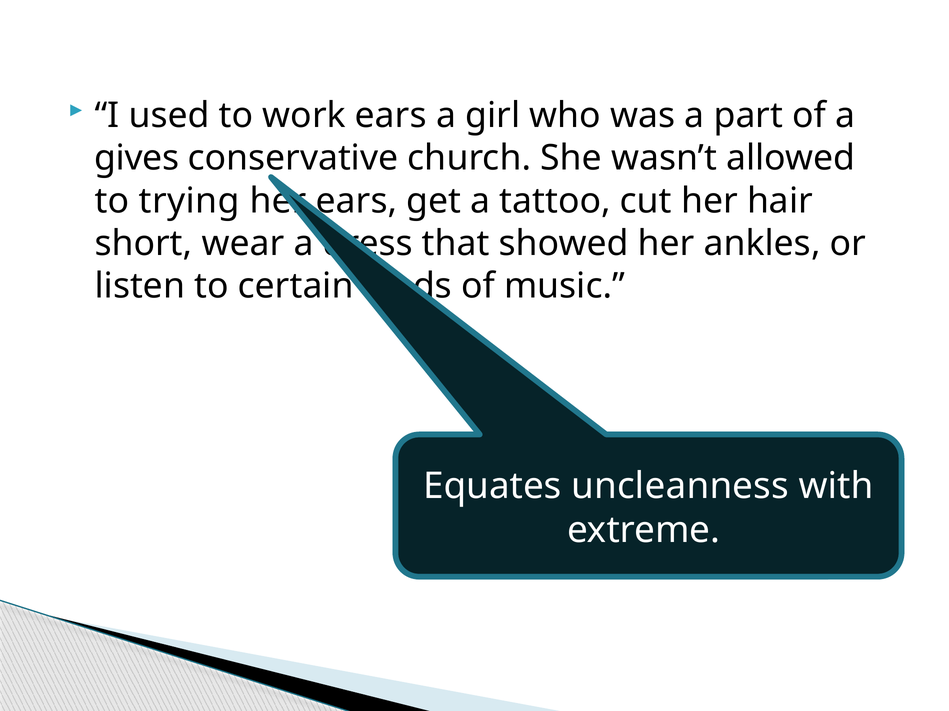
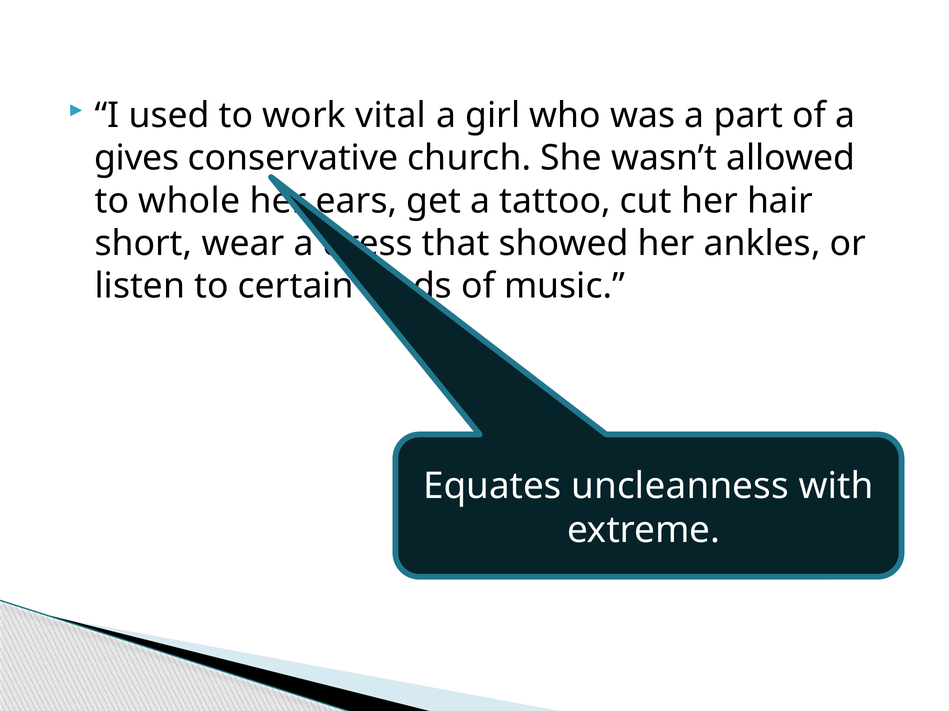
work ears: ears -> vital (391, 116)
trying: trying -> whole (189, 201)
